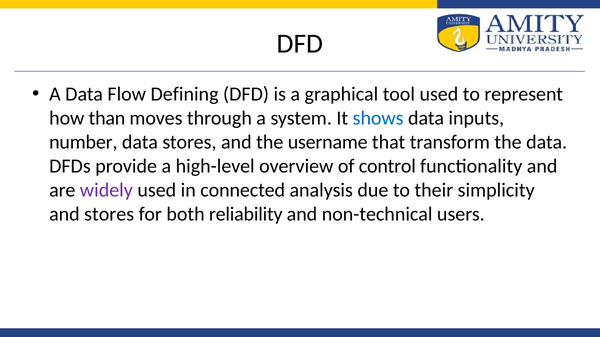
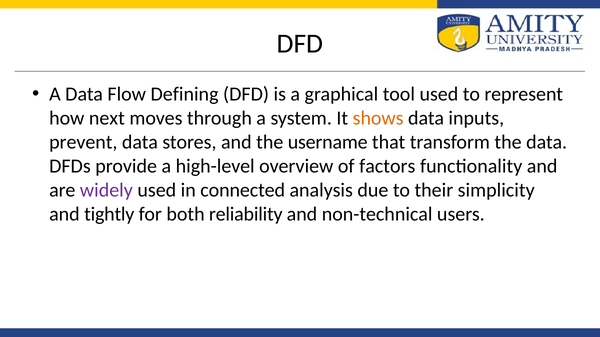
than: than -> next (107, 118)
shows colour: blue -> orange (378, 118)
number: number -> prevent (83, 142)
control: control -> factors (387, 166)
and stores: stores -> tightly (109, 214)
